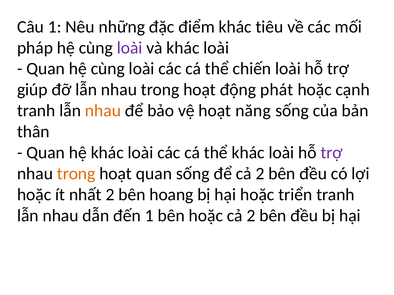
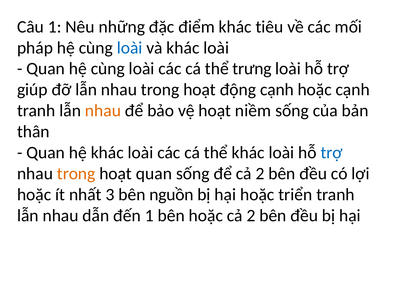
loài colour: purple -> blue (130, 48)
chiến: chiến -> trưng (252, 69)
động phát: phát -> cạnh (277, 90)
năng: năng -> niềm (253, 111)
trợ colour: purple -> blue (332, 153)
nhất 2: 2 -> 3 (110, 195)
hoang: hoang -> nguồn (171, 195)
